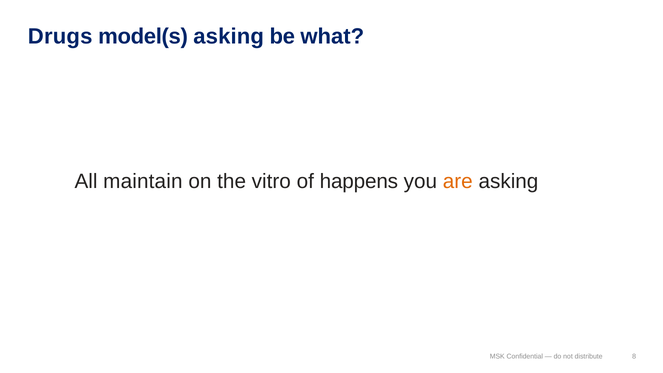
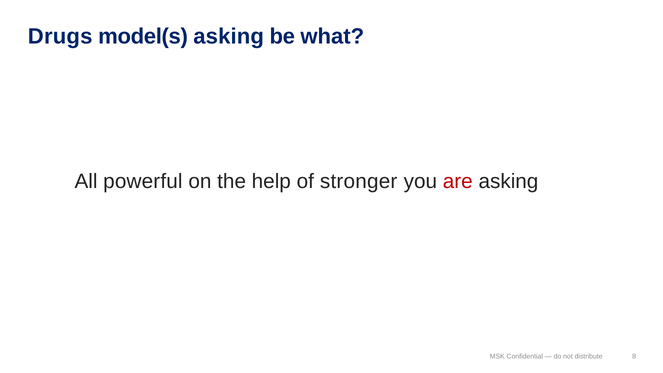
maintain: maintain -> powerful (143, 181)
vitro: vitro -> help (271, 181)
happens: happens -> stronger (359, 181)
are colour: orange -> red (458, 181)
